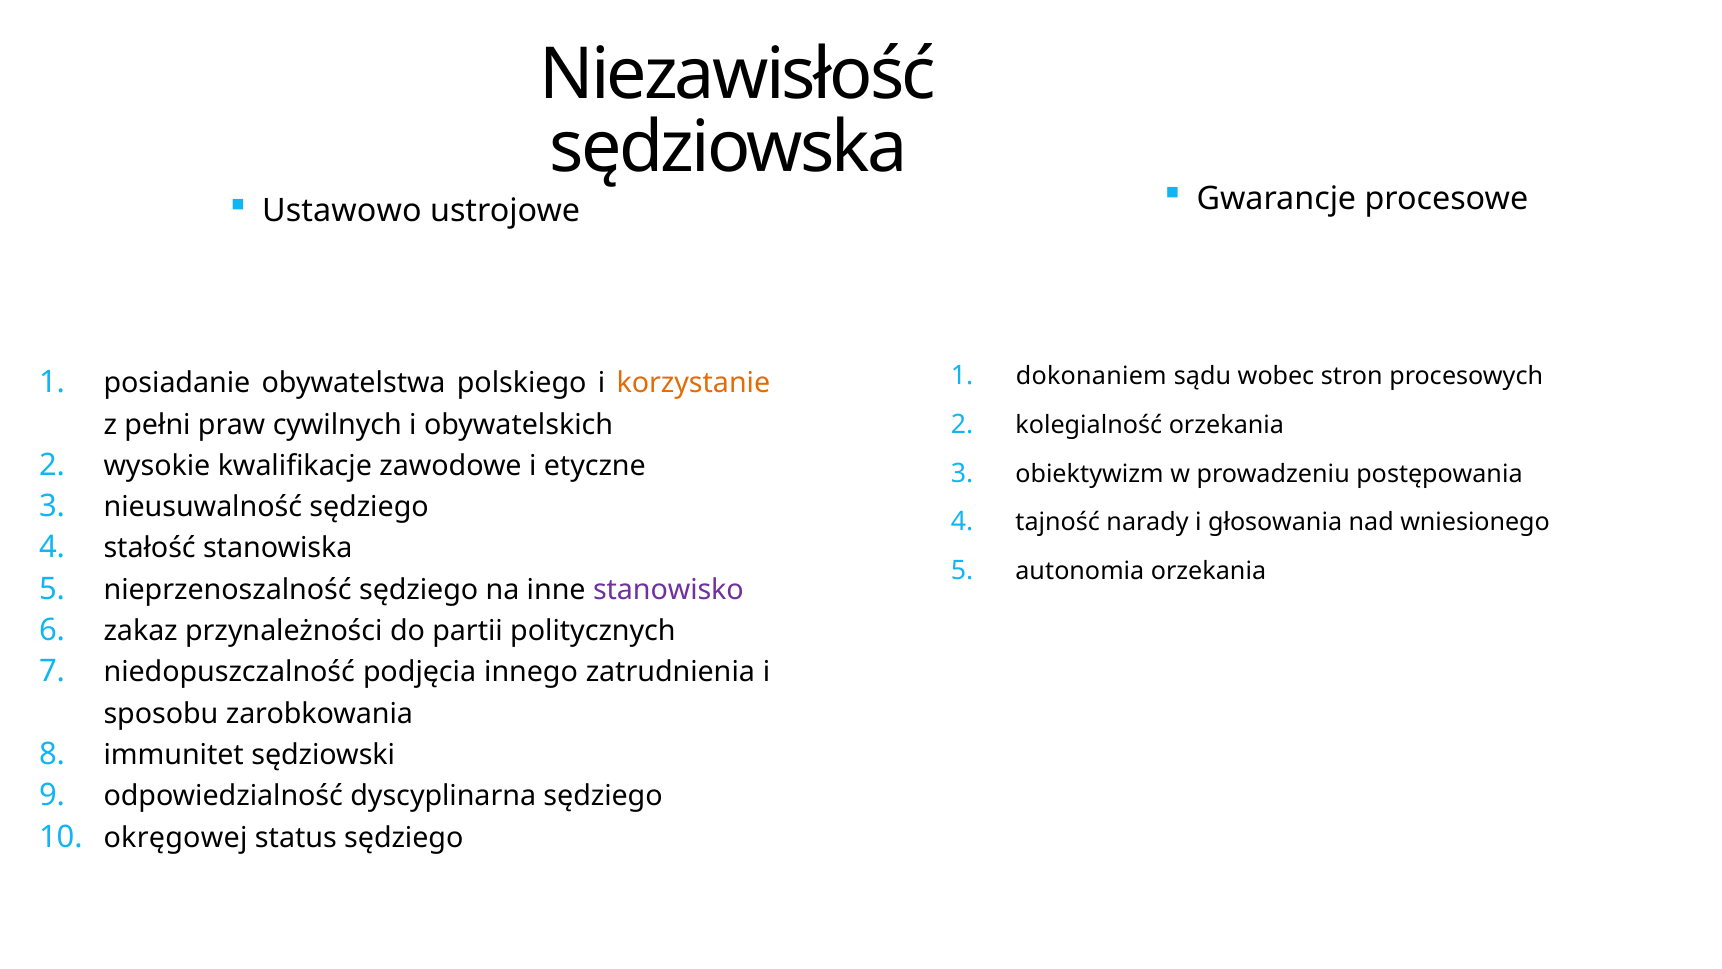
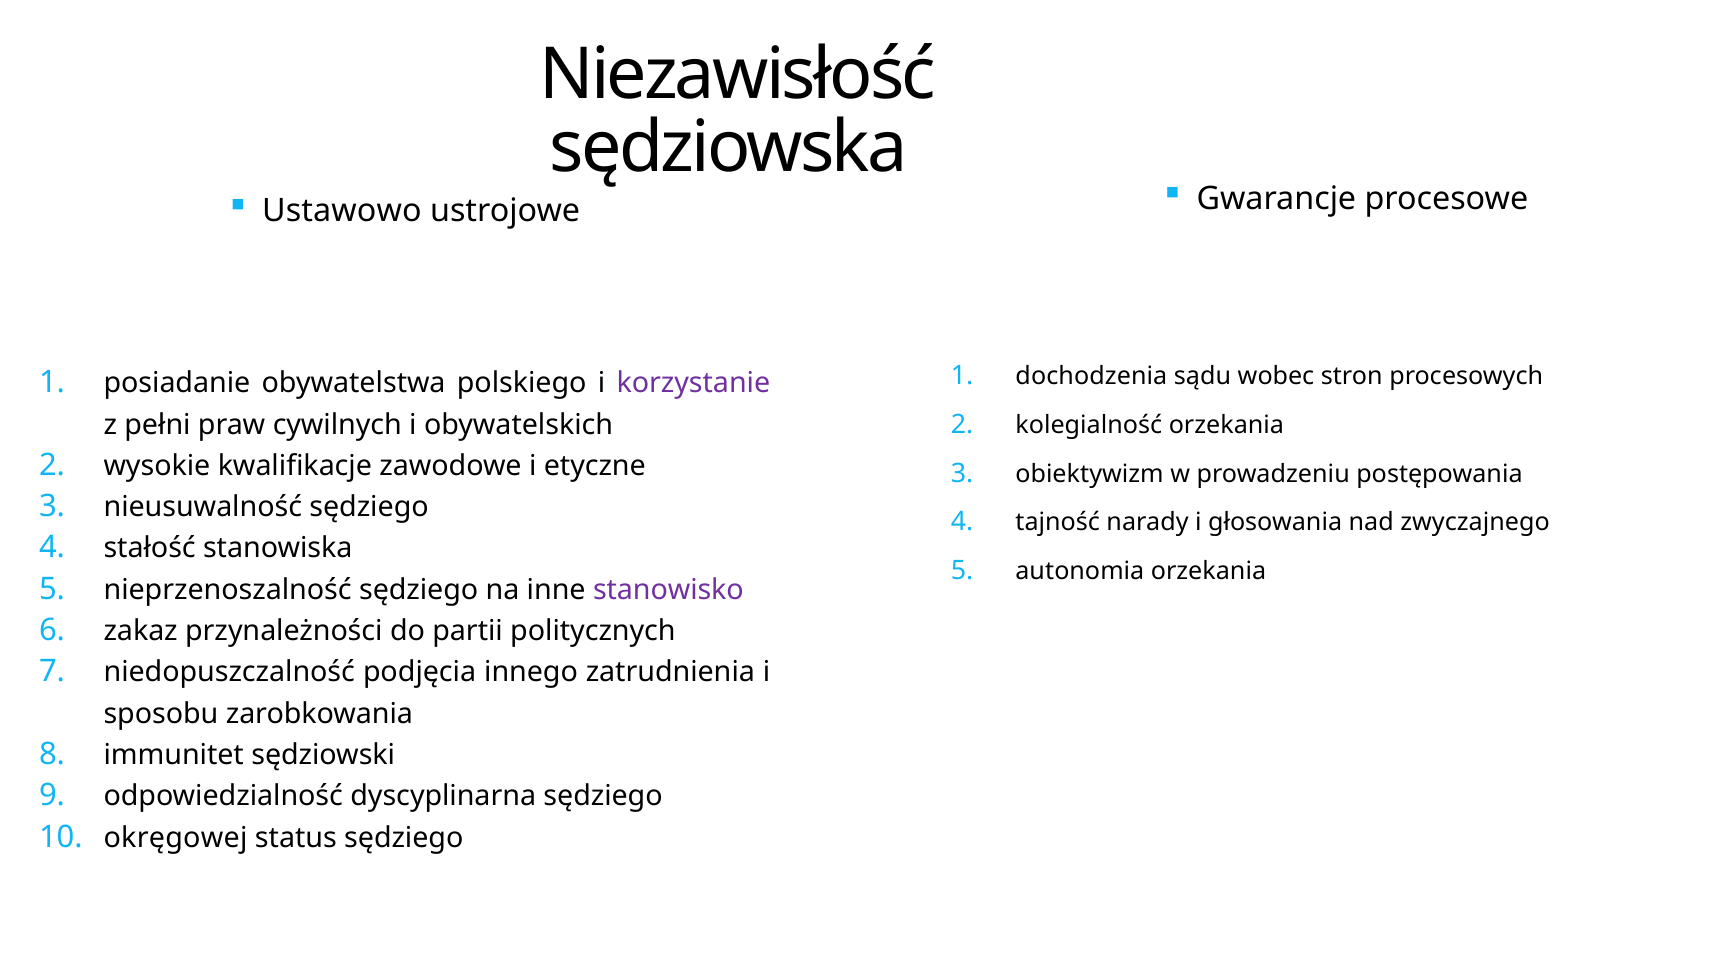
dokonaniem: dokonaniem -> dochodzenia (1091, 376)
korzystanie colour: orange -> purple (693, 383)
wniesionego: wniesionego -> zwyczajnego (1475, 522)
